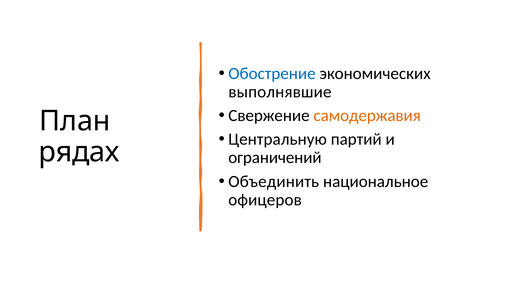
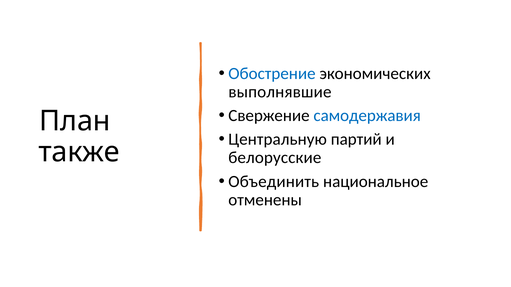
самодержавия colour: orange -> blue (367, 116)
рядах: рядах -> также (79, 152)
ограничений: ограничений -> белорусские (275, 158)
офицеров: офицеров -> отменены (265, 200)
